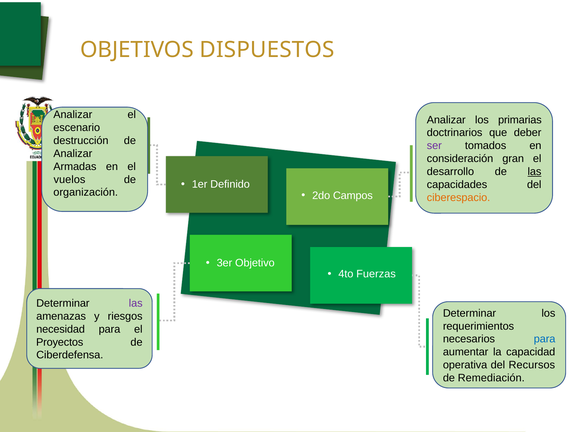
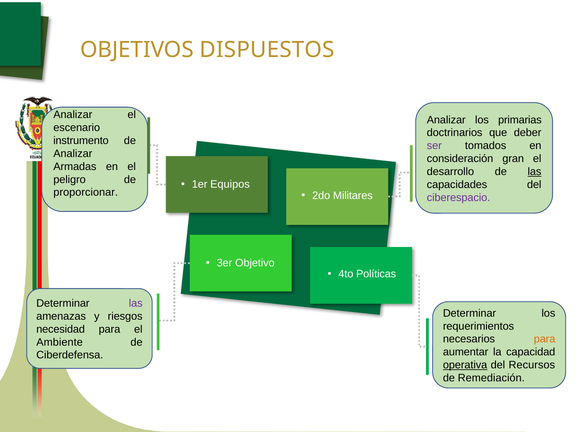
destrucción: destrucción -> instrumento (81, 141)
vuelos: vuelos -> peligro (70, 180)
Definido: Definido -> Equipos (230, 185)
organización: organización -> proporcionar (86, 193)
Campos: Campos -> Militares (353, 196)
ciberespacio colour: orange -> purple (459, 198)
Fuerzas: Fuerzas -> Políticas (376, 275)
para colour: blue -> orange (545, 340)
Proyectos: Proyectos -> Ambiente (60, 343)
operativa underline: none -> present (465, 366)
